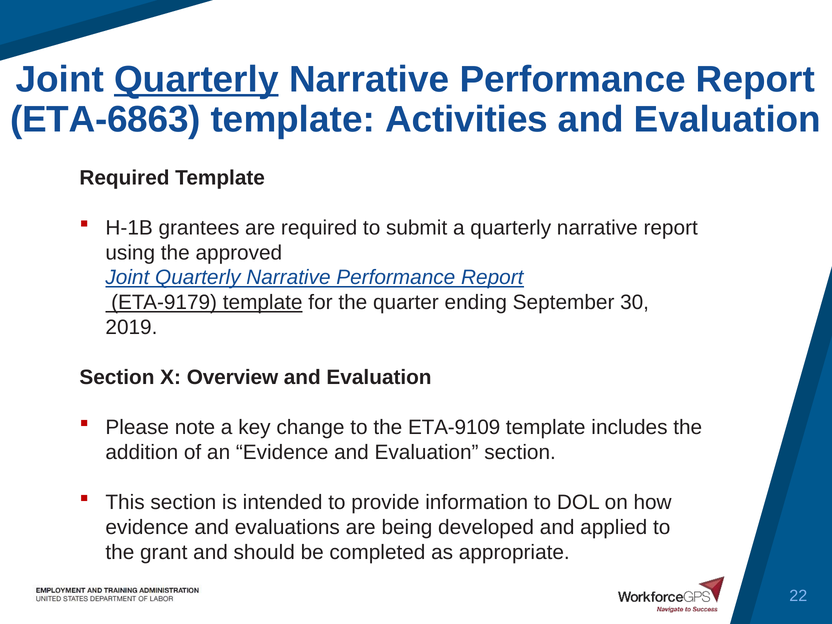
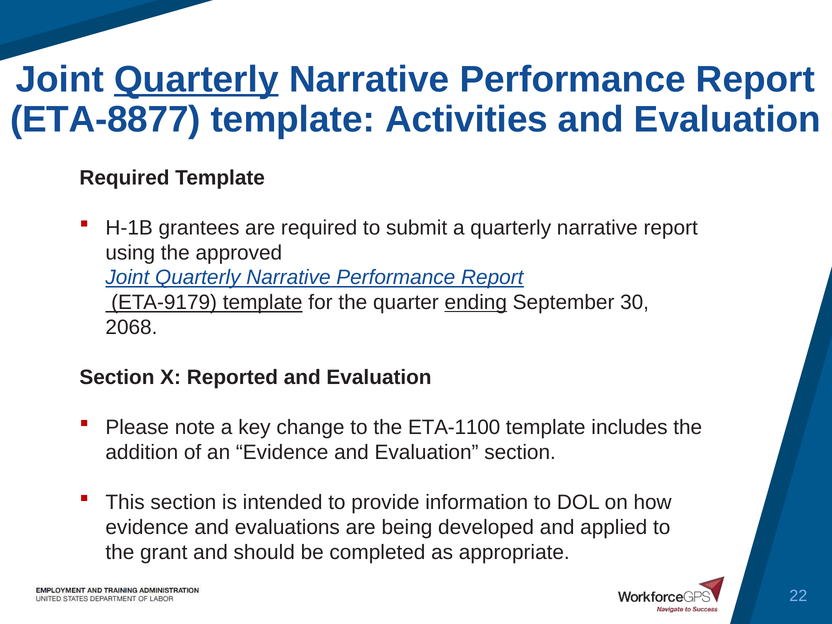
ETA-6863: ETA-6863 -> ETA-8877 (105, 119)
ending underline: none -> present (476, 303)
2019: 2019 -> 2068 (131, 328)
Overview: Overview -> Reported (232, 377)
ETA-9109: ETA-9109 -> ETA-1100 (454, 427)
